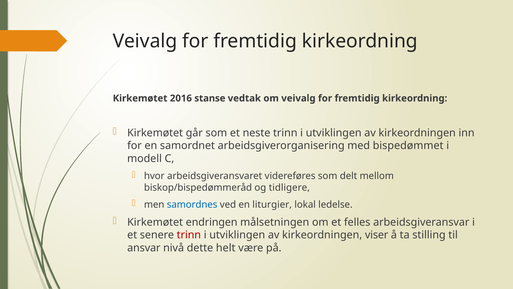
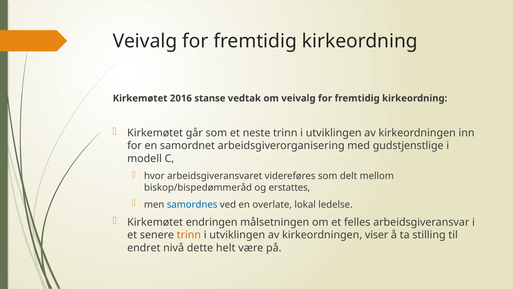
bispedømmet: bispedømmet -> gudstjenstlige (408, 146)
tidligere: tidligere -> erstattes (289, 187)
liturgier: liturgier -> overlate (272, 204)
trinn colour: red -> orange (189, 235)
ansvar: ansvar -> endret (144, 248)
